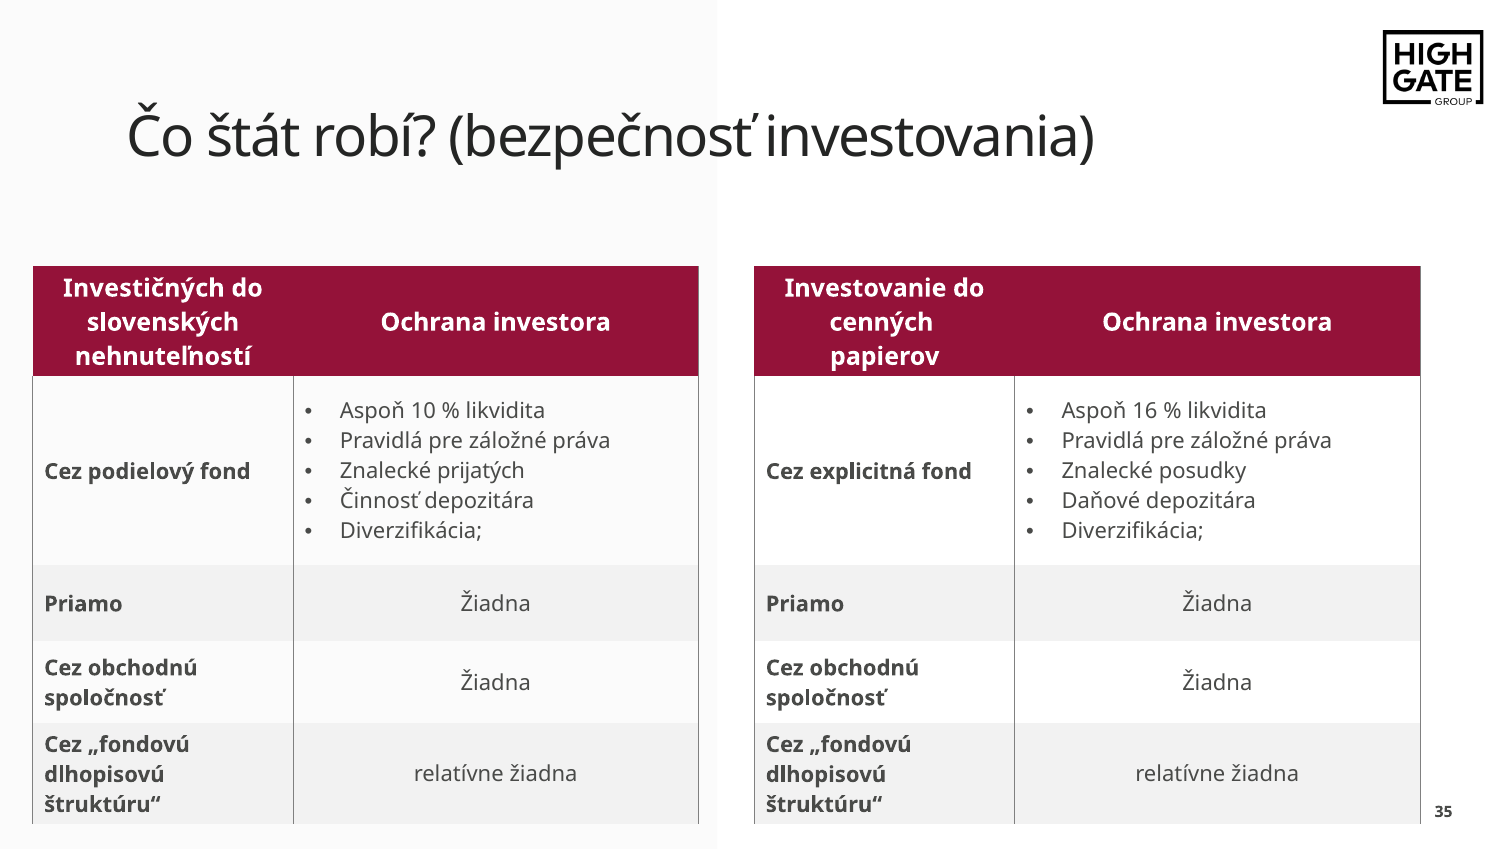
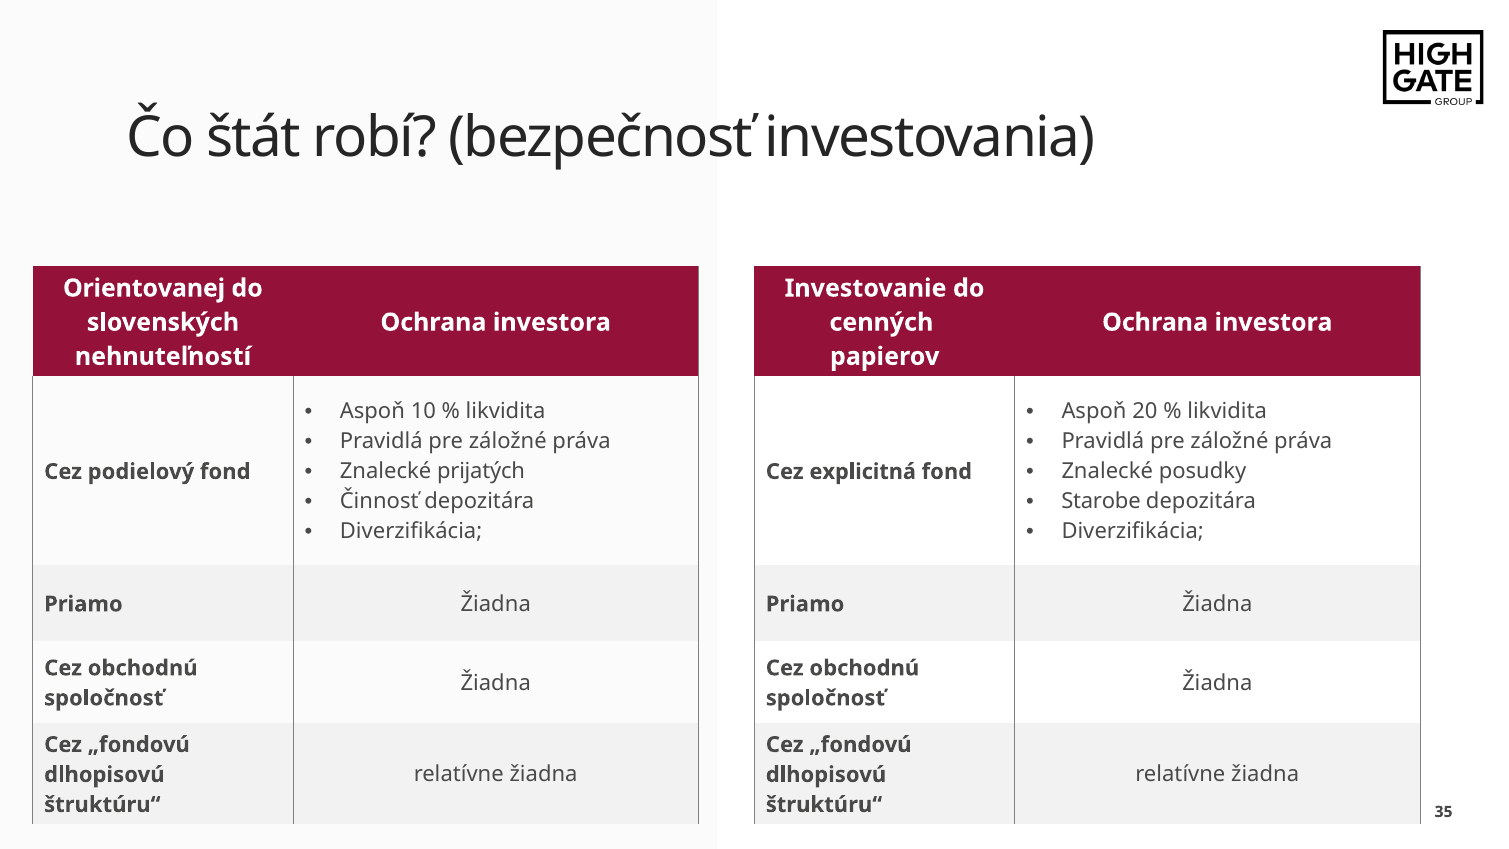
Investičných: Investičných -> Orientovanej (144, 288)
16: 16 -> 20 (1145, 412)
Daňové: Daňové -> Starobe (1101, 502)
